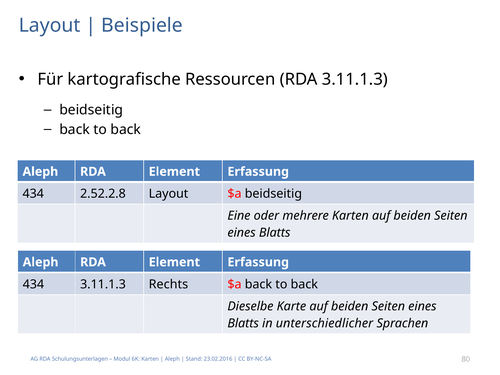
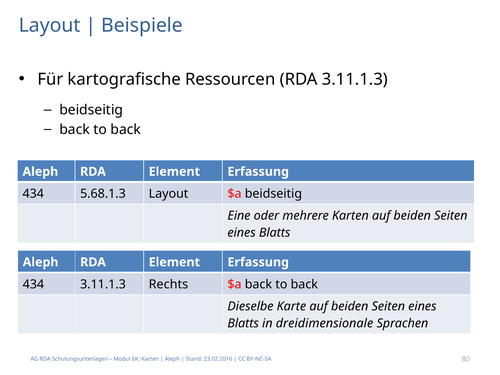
2.52.2.8: 2.52.2.8 -> 5.68.1.3 (103, 194)
unterschiedlicher: unterschiedlicher -> dreidimensionale (325, 323)
